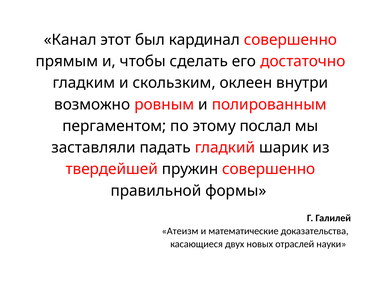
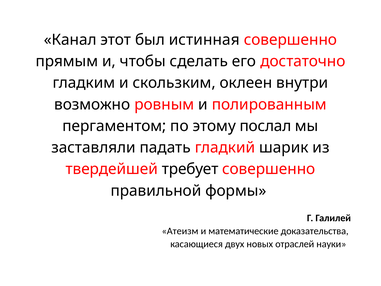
кардинал: кардинал -> истинная (204, 40)
пружин: пружин -> требует (190, 169)
